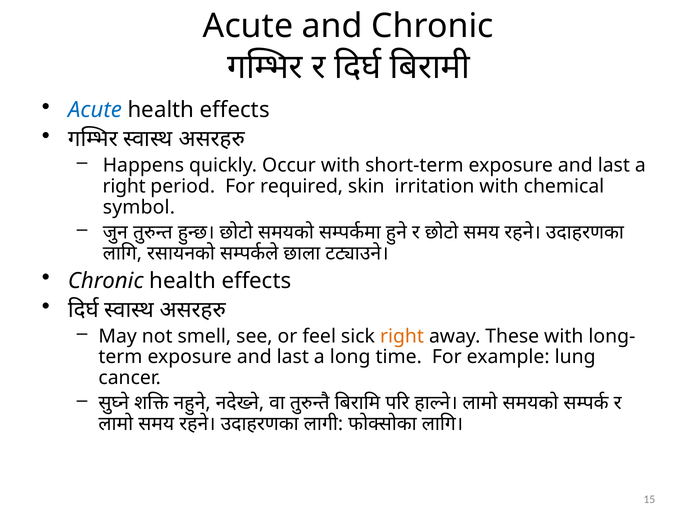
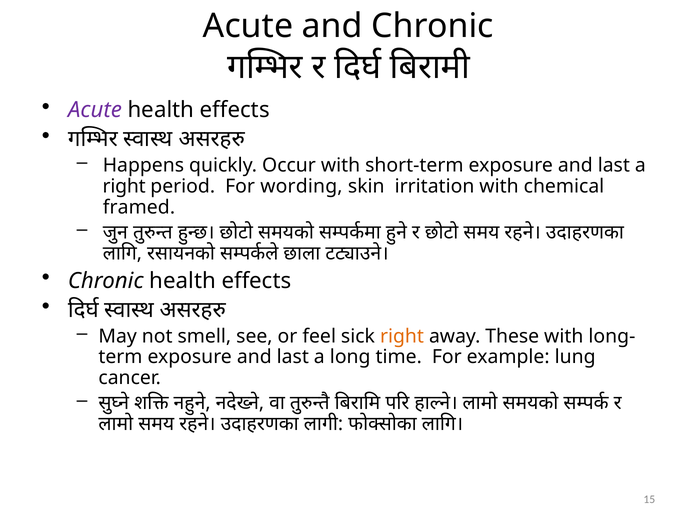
Acute colour: blue -> purple (95, 110)
required: required -> wording (301, 186)
symbol: symbol -> framed (139, 207)
